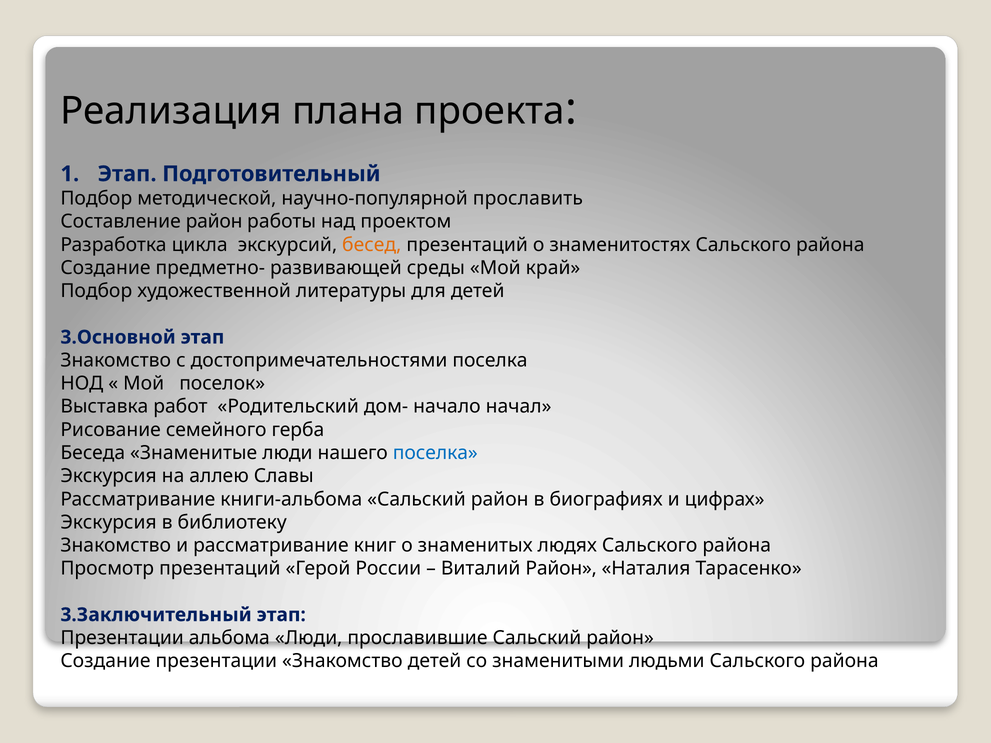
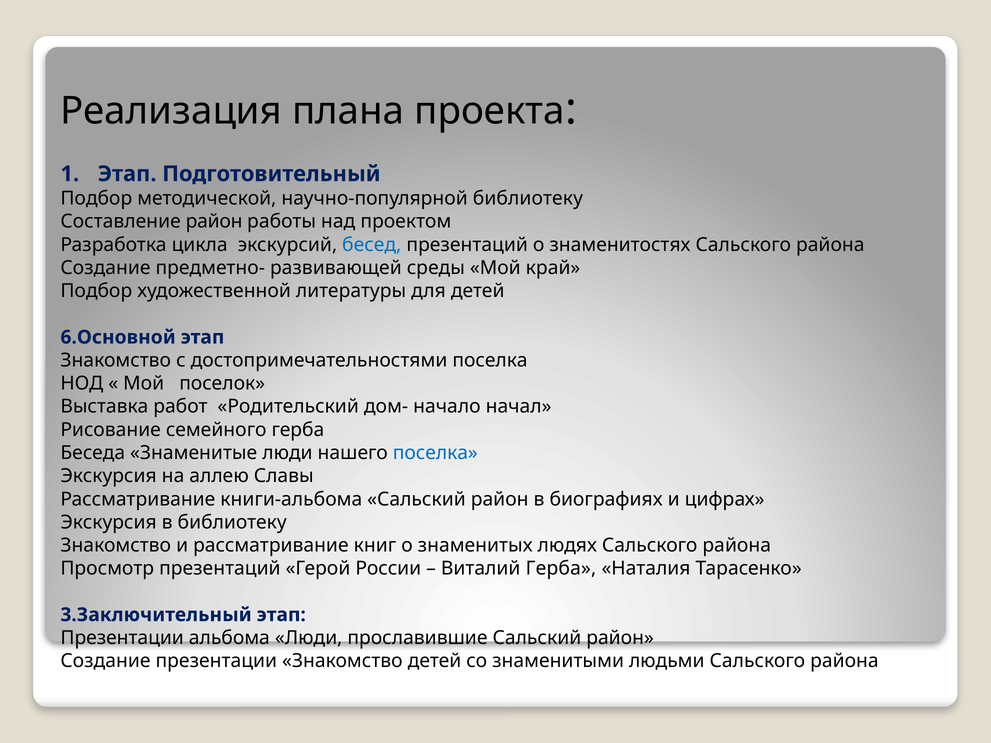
научно-популярной прославить: прославить -> библиотеку (528, 199)
бесед colour: orange -> blue (372, 245)
3.Основной: 3.Основной -> 6.Основной (118, 337)
Виталий Район: Район -> Герба (561, 569)
